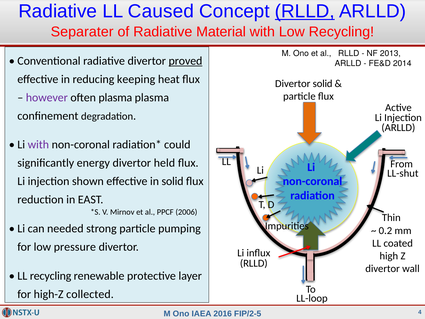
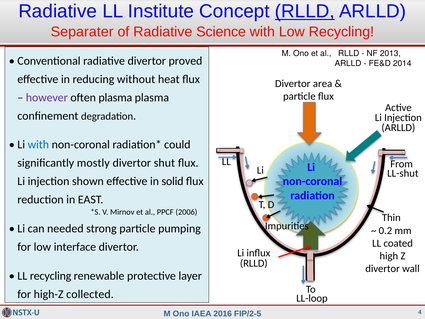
Caused: Caused -> Institute (161, 11)
Material: Material -> Science (221, 32)
proved underline: present -> none (185, 61)
keeping: keeping -> without (136, 79)
Divertor solid: solid -> area (323, 84)
with colour: purple -> blue (38, 145)
energy: energy -> mostly (93, 163)
held: held -> shut (164, 163)
pressure: pressure -> interface (75, 247)
